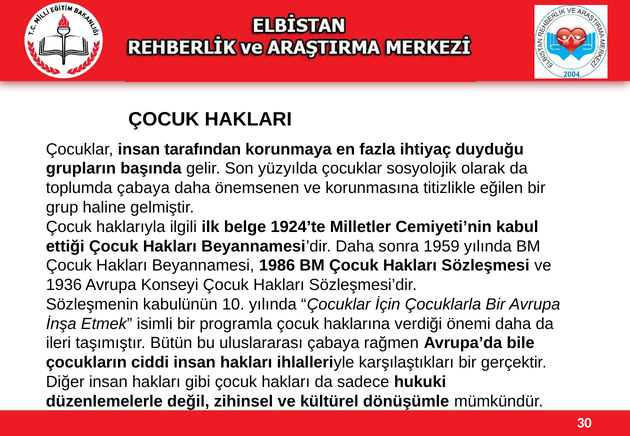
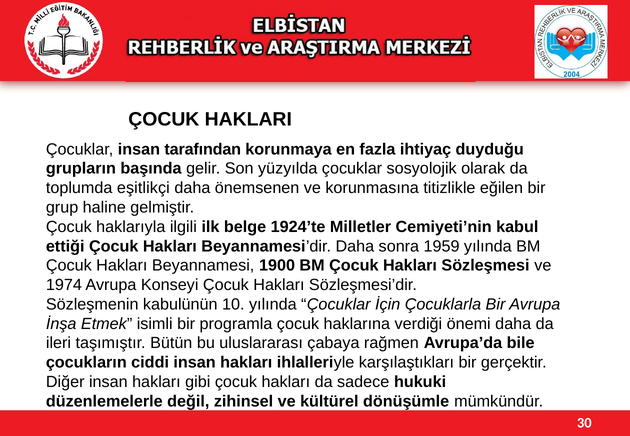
toplumda çabaya: çabaya -> eşitlikçi (143, 188)
1986: 1986 -> 1900 (277, 266)
1936: 1936 -> 1974 (64, 285)
